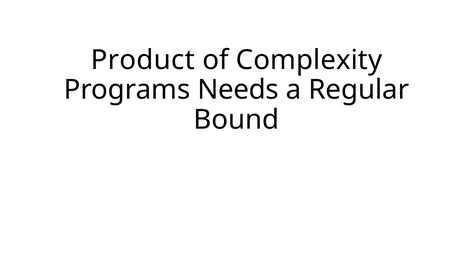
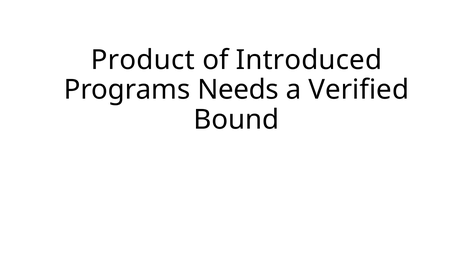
Complexity: Complexity -> Introduced (309, 60)
Regular: Regular -> Verified (359, 90)
